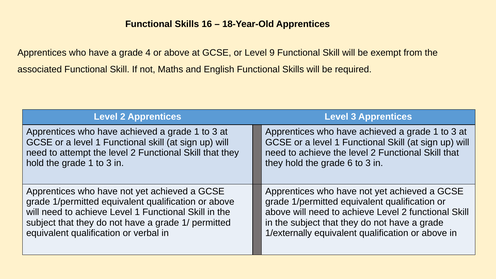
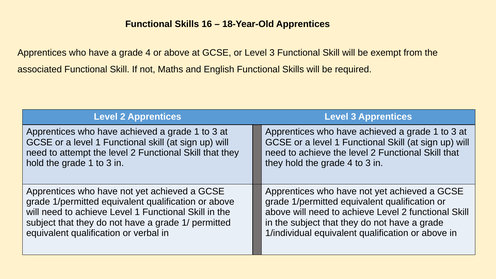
or Level 9: 9 -> 3 (272, 53)
the grade 6: 6 -> 4 (350, 163)
1/externally: 1/externally -> 1/individual (289, 233)
